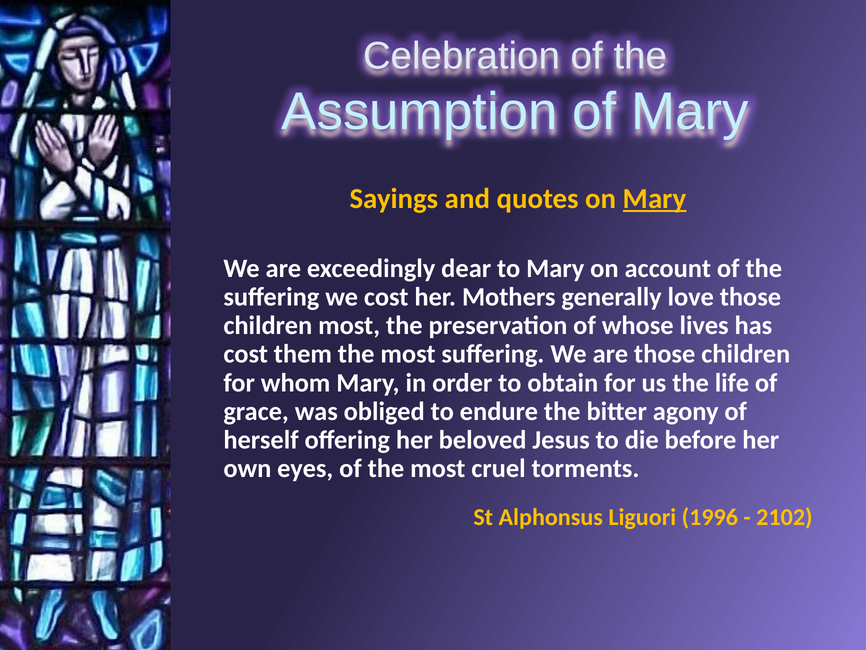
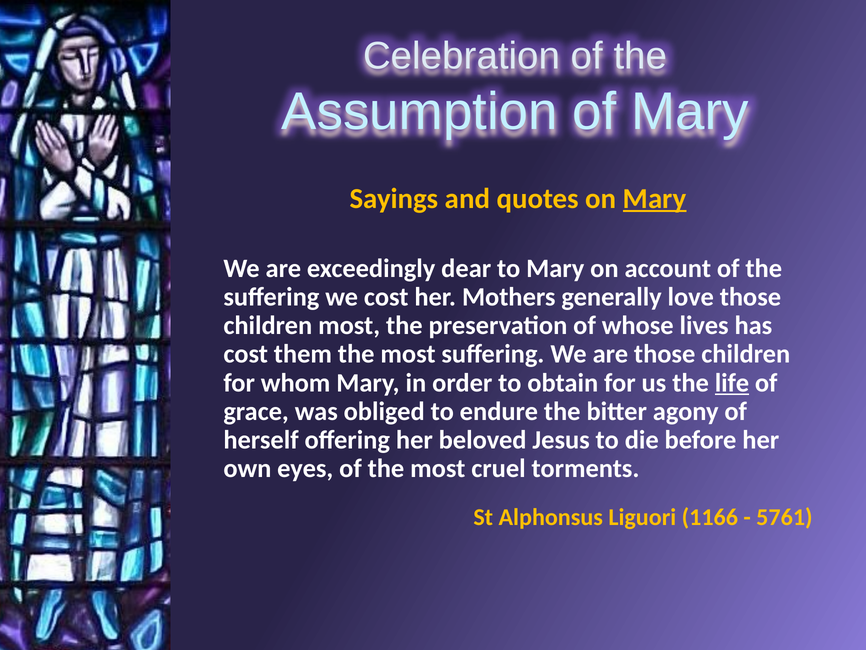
life underline: none -> present (732, 382)
1996: 1996 -> 1166 (710, 517)
2102: 2102 -> 5761 (784, 517)
